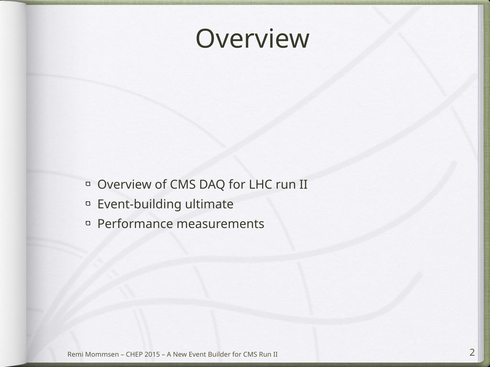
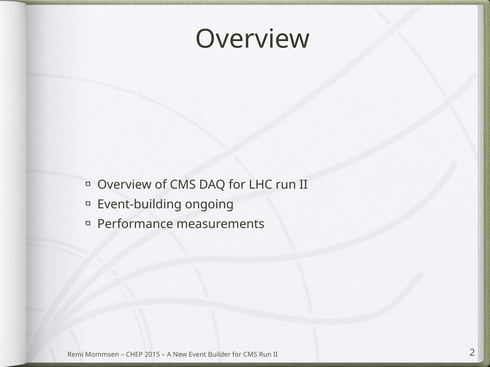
ultimate: ultimate -> ongoing (209, 205)
